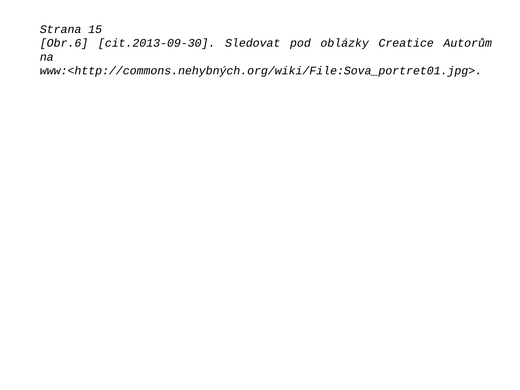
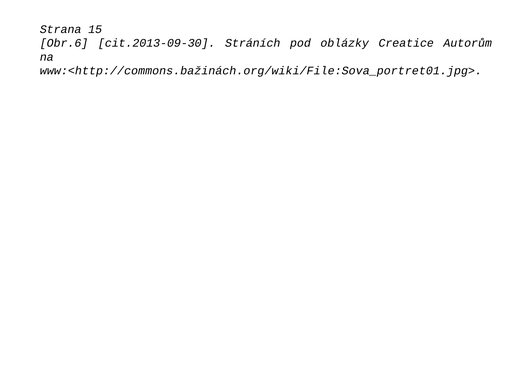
Sledovat: Sledovat -> Stráních (253, 43)
www:<http://commons.nehybných.org/wiki/File:Sova_portret01.jpg>: www:<http://commons.nehybných.org/wiki/File:Sova_portret01.jpg> -> www:<http://commons.bažinách.org/wiki/File:Sova_portret01.jpg> (261, 71)
